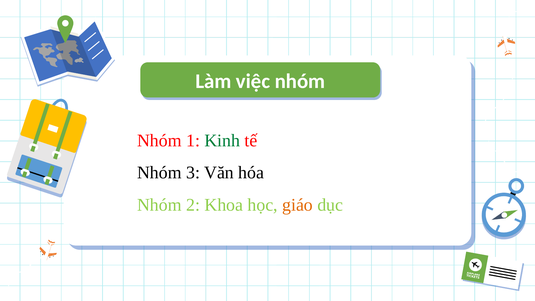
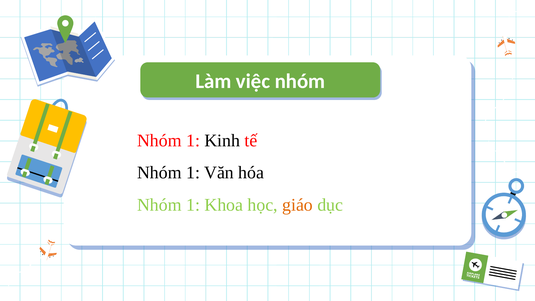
Kinh colour: green -> black (222, 141)
3: 3 -> 1 (193, 173)
2: 2 -> 1 (193, 205)
